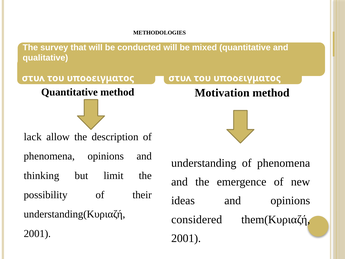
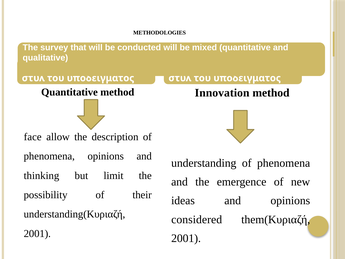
Motivation: Motivation -> Innovation (222, 93)
lack: lack -> face (33, 137)
